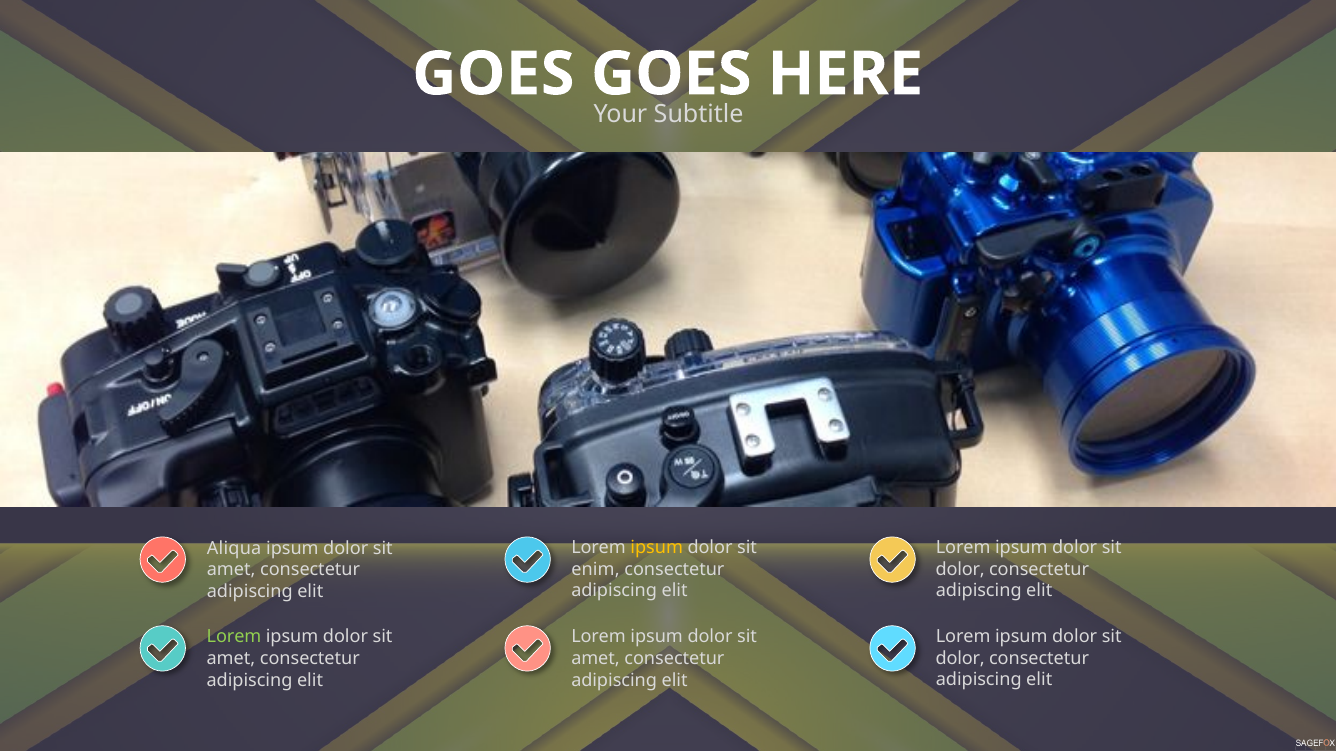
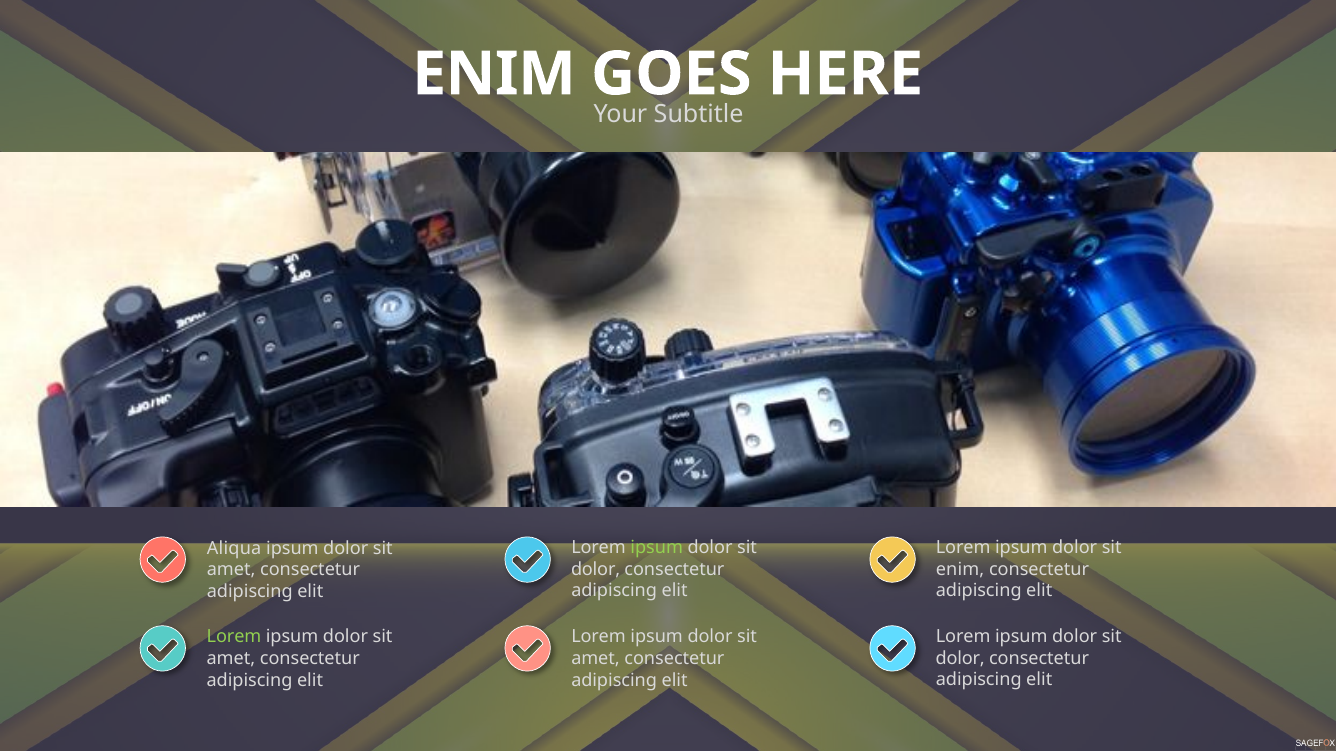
GOES: GOES -> ENIM (494, 74)
ipsum colour: yellow -> light green (657, 548)
enim: enim -> dolor (596, 570)
dolor: dolor -> enim (960, 570)
